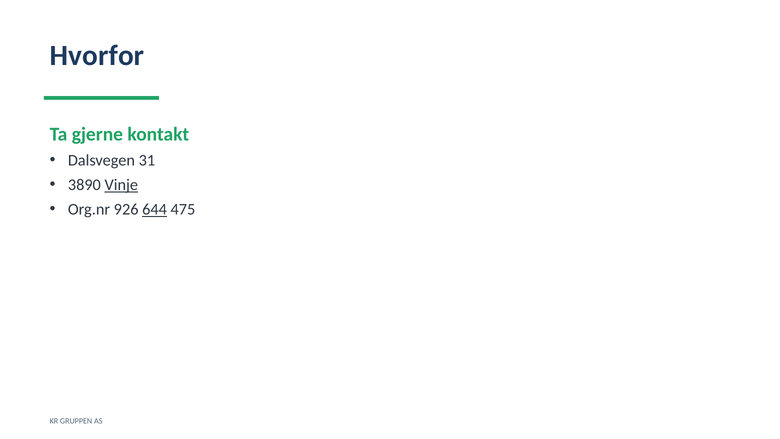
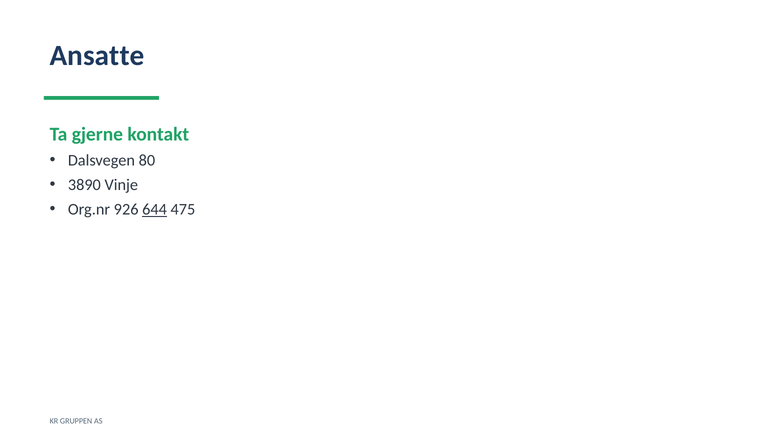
Hvorfor: Hvorfor -> Ansatte (97, 56)
31: 31 -> 80 (147, 160)
Vinje underline: present -> none (121, 185)
